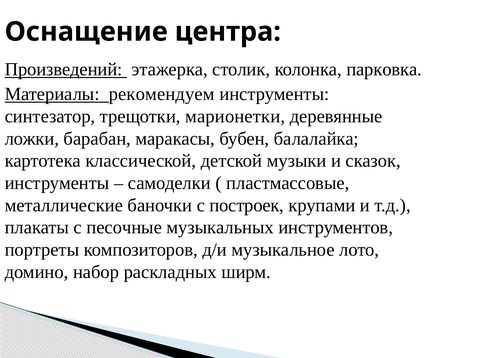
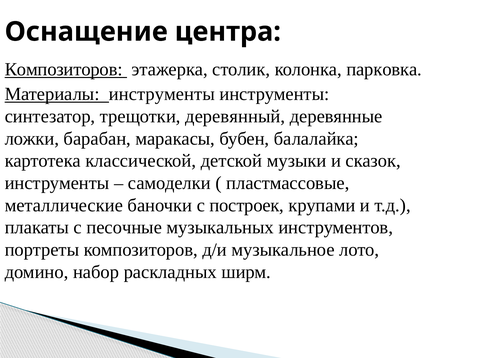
Произведений: Произведений -> Композиторов (64, 69)
Материалы рекомендуем: рекомендуем -> инструменты (162, 94)
марионетки: марионетки -> деревянный (235, 116)
